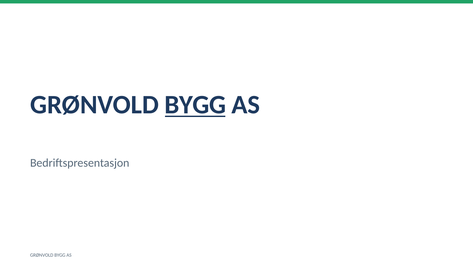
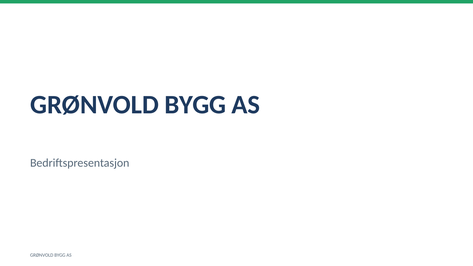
BYGG underline: present -> none (195, 105)
